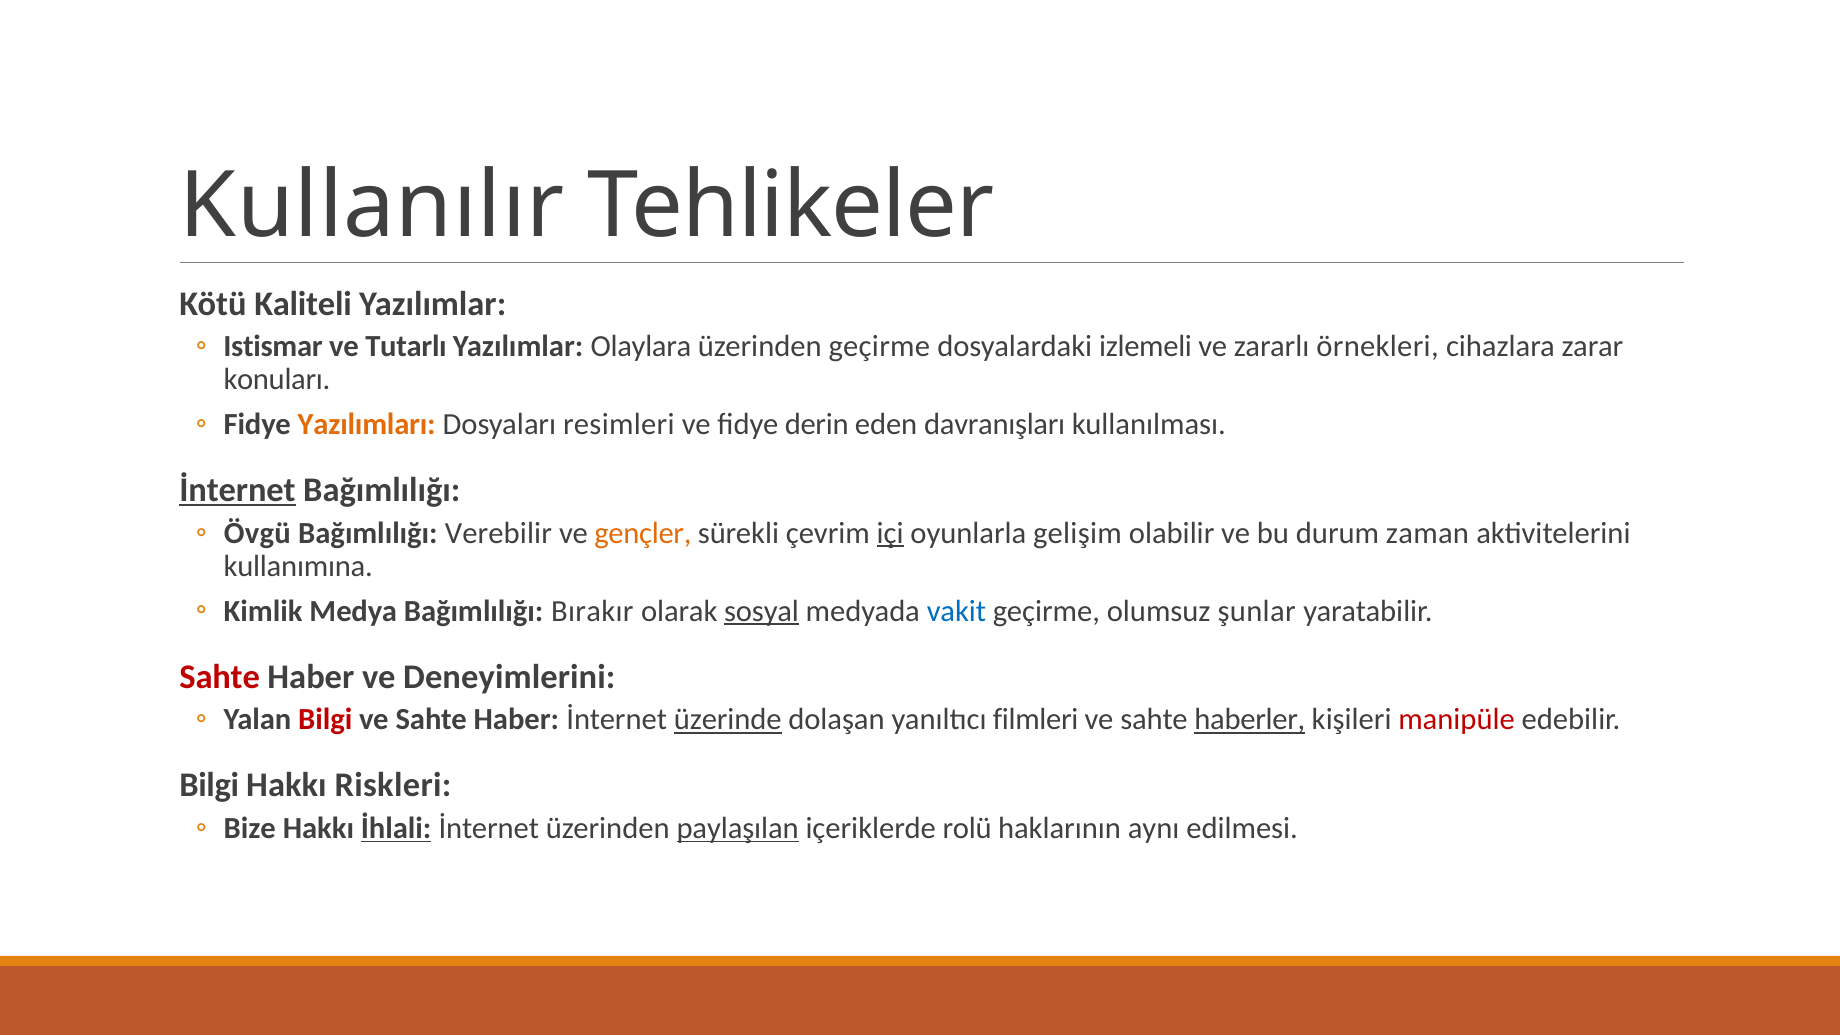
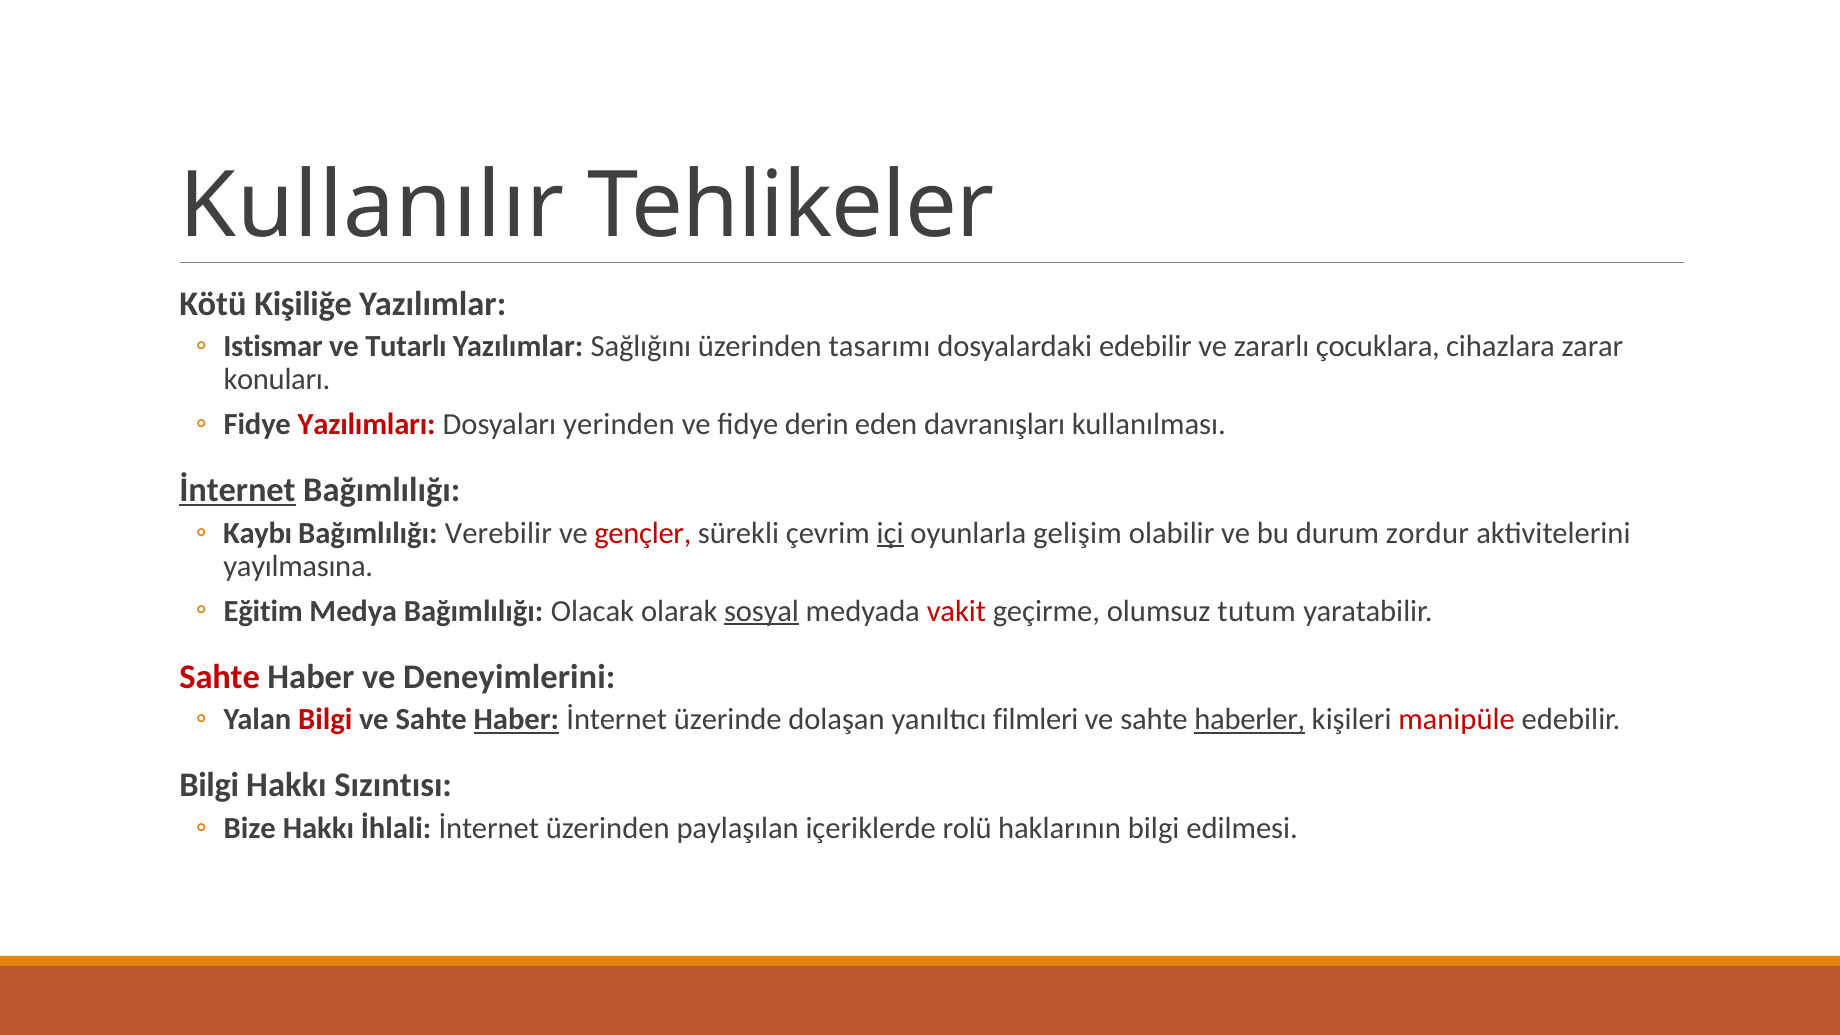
Kaliteli: Kaliteli -> Kişiliğe (303, 304)
Olaylara: Olaylara -> Sağlığını (641, 347)
üzerinden geçirme: geçirme -> tasarımı (879, 347)
dosyalardaki izlemeli: izlemeli -> edebilir (1145, 347)
örnekleri: örnekleri -> çocuklara (1378, 347)
Yazılımları colour: orange -> red (367, 424)
resimleri: resimleri -> yerinden (619, 424)
Övgü: Övgü -> Kaybı (258, 533)
gençler colour: orange -> red (643, 533)
zaman: zaman -> zordur (1427, 533)
kullanımına: kullanımına -> yayılmasına (298, 566)
Kimlik: Kimlik -> Eğitim (263, 611)
Bırakır: Bırakır -> Olacak (592, 611)
vakit colour: blue -> red (956, 611)
şunlar: şunlar -> tutum (1257, 611)
Haber underline: none -> present (516, 720)
üzerinde underline: present -> none (728, 720)
Riskleri: Riskleri -> Sızıntısı (393, 785)
İhlali underline: present -> none (396, 828)
paylaşılan underline: present -> none (738, 828)
haklarının aynı: aynı -> bilgi (1154, 828)
